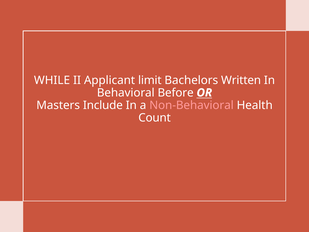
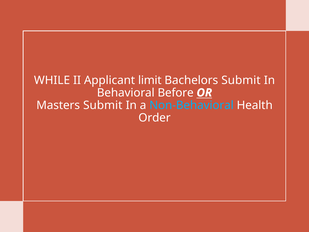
Bachelors Written: Written -> Submit (241, 80)
Masters Include: Include -> Submit (103, 105)
Non-Behavioral colour: pink -> light blue (192, 105)
Count: Count -> Order (155, 118)
